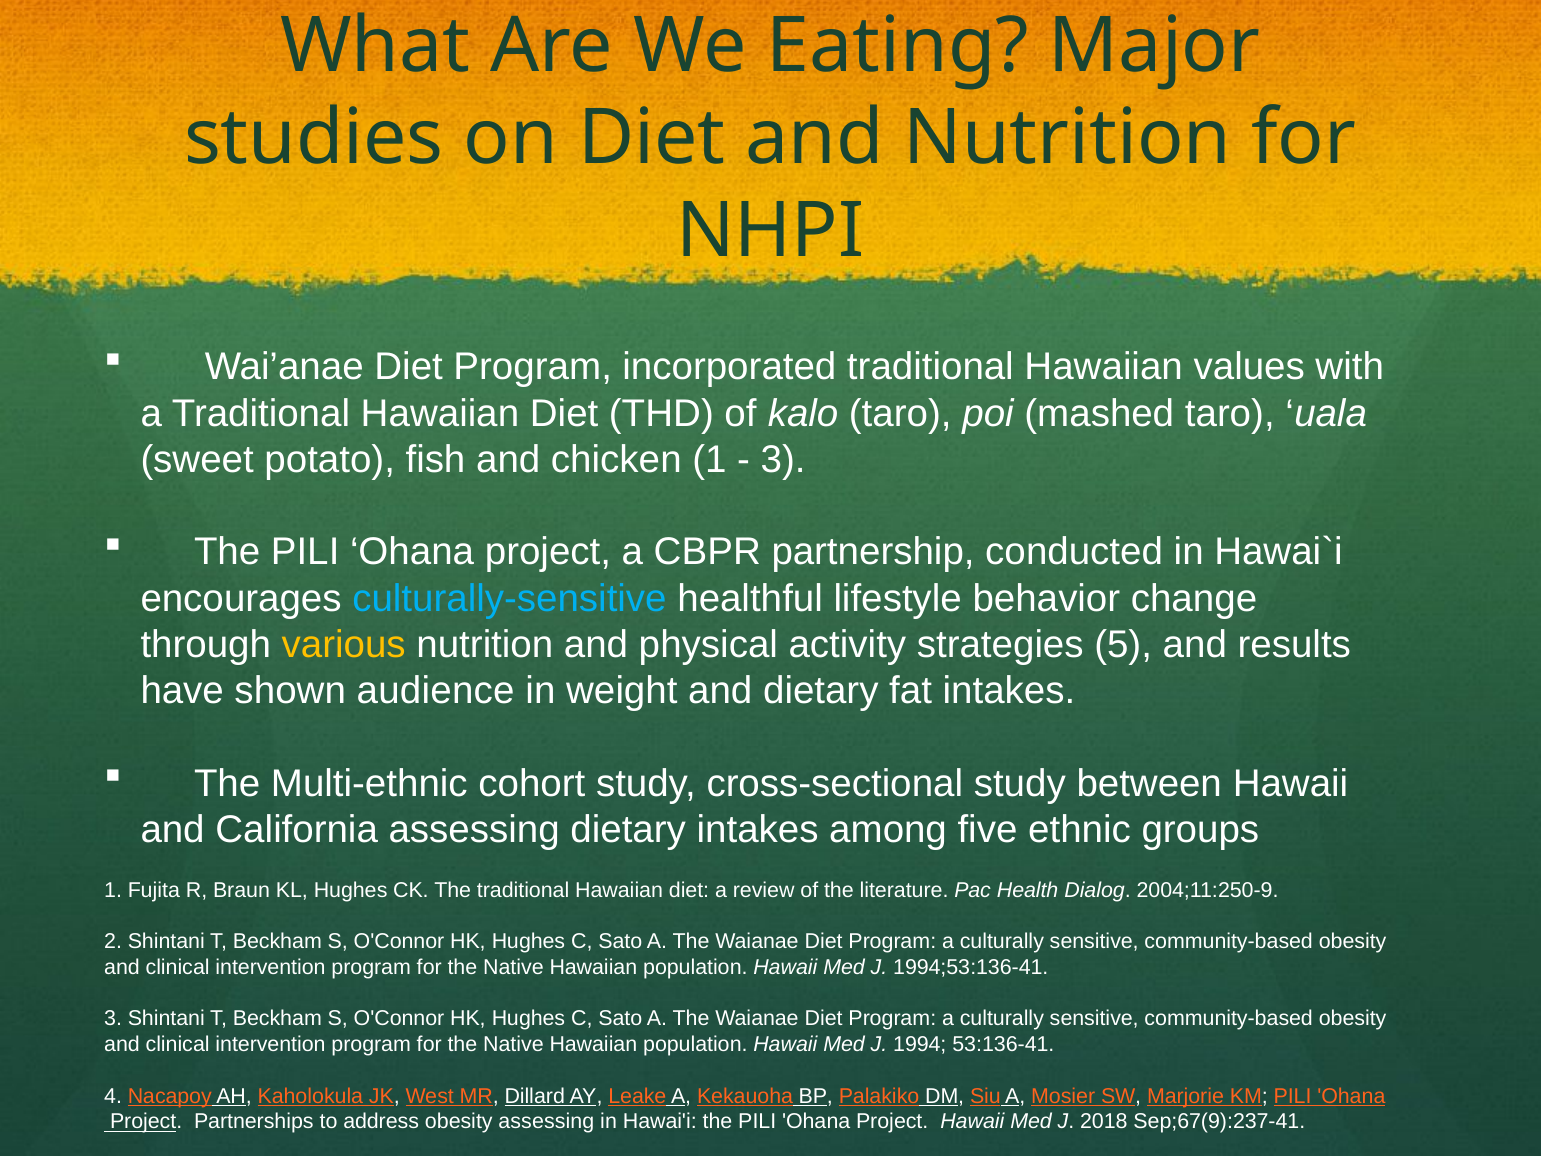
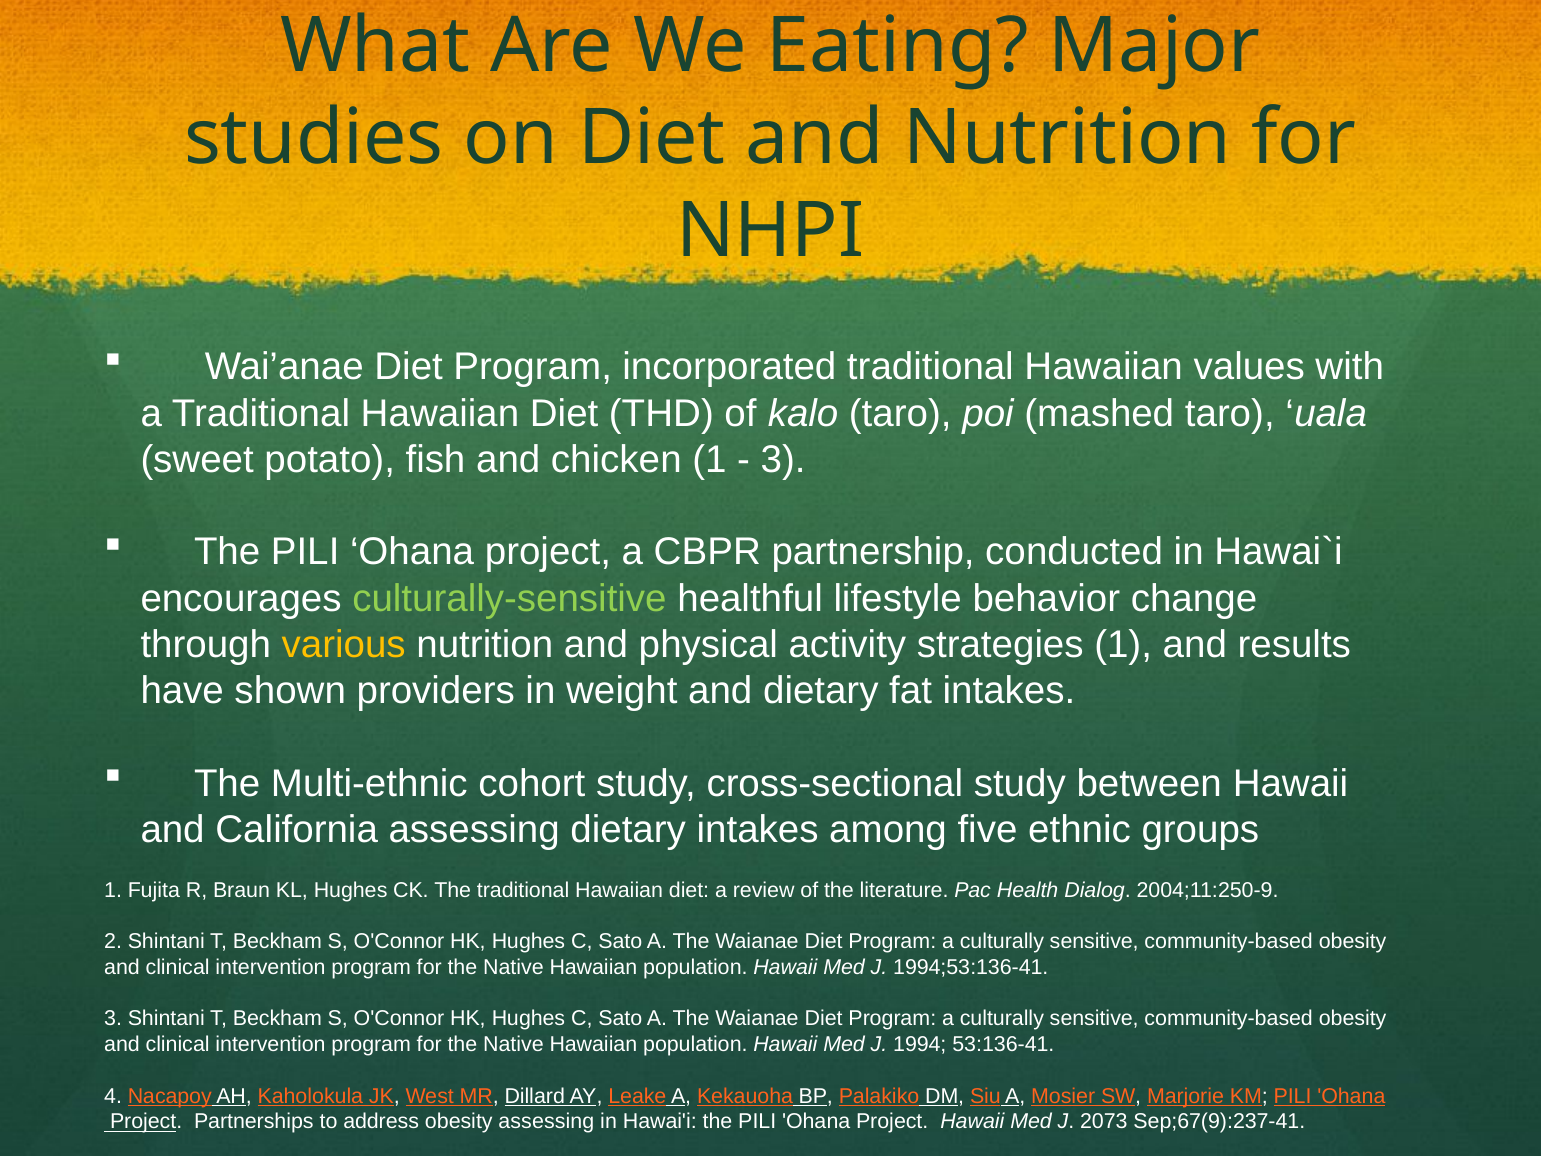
culturally-sensitive colour: light blue -> light green (509, 598)
strategies 5: 5 -> 1 (1123, 645)
audience: audience -> providers (436, 691)
2018: 2018 -> 2073 (1104, 1122)
